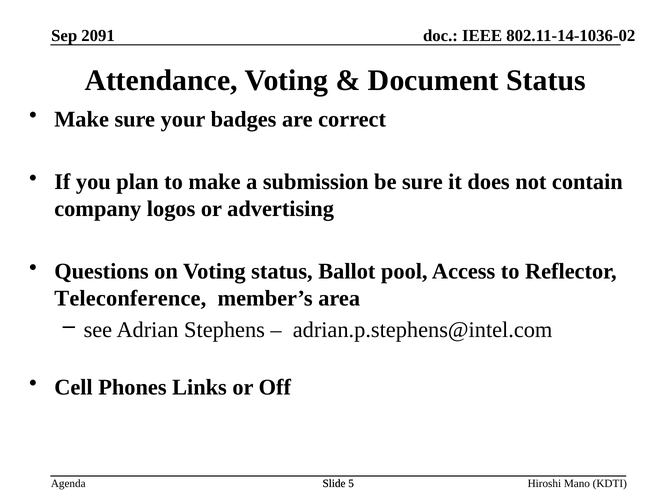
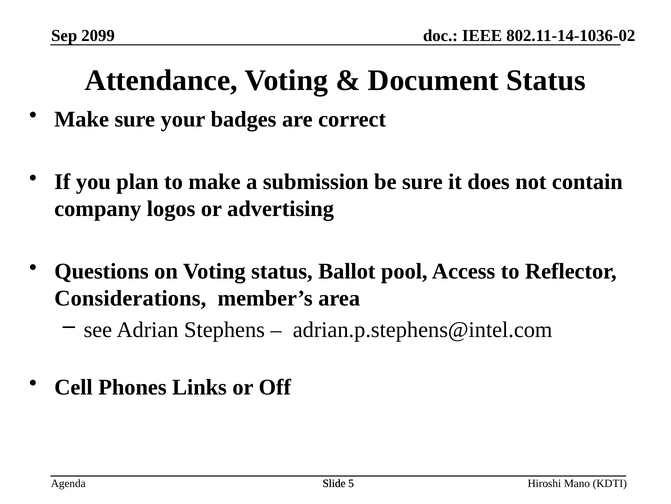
2091: 2091 -> 2099 (98, 36)
Teleconference: Teleconference -> Considerations (130, 298)
